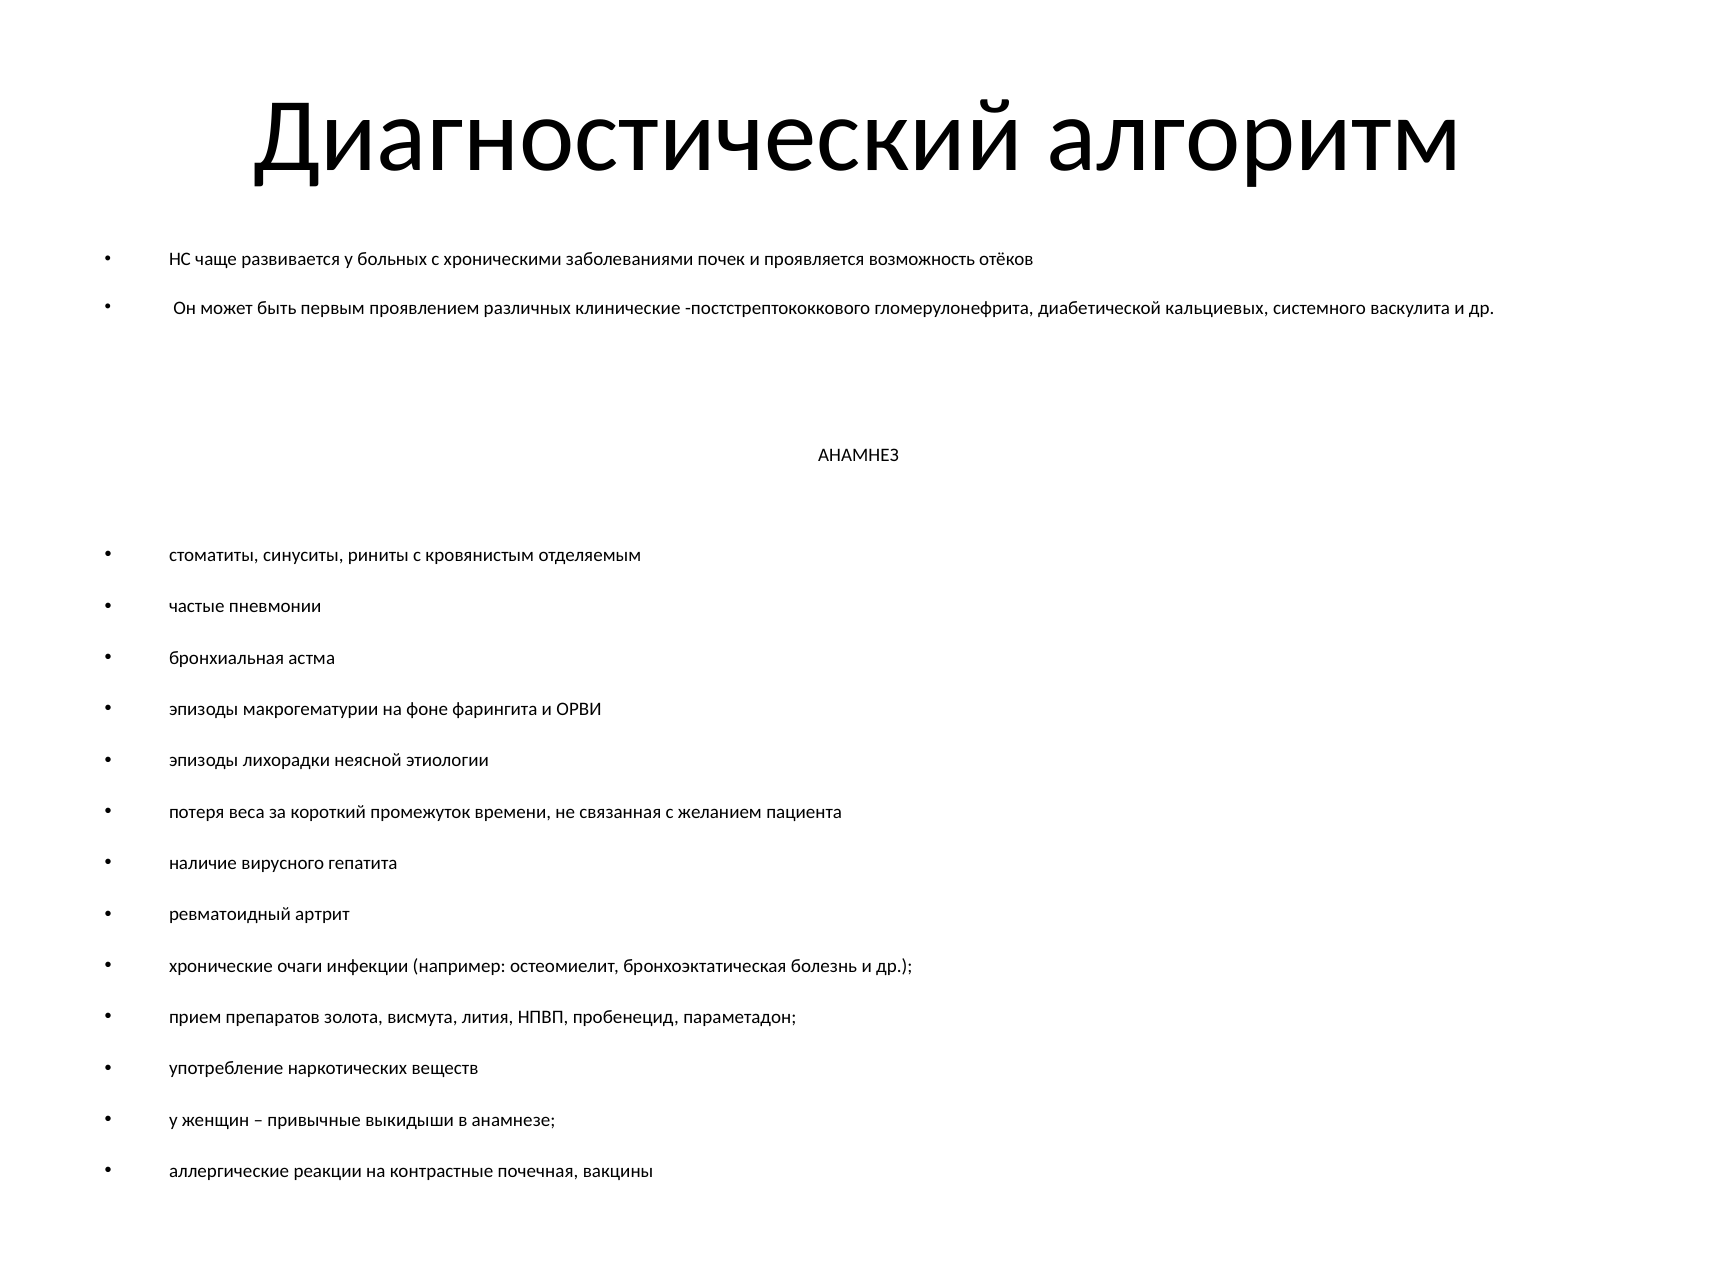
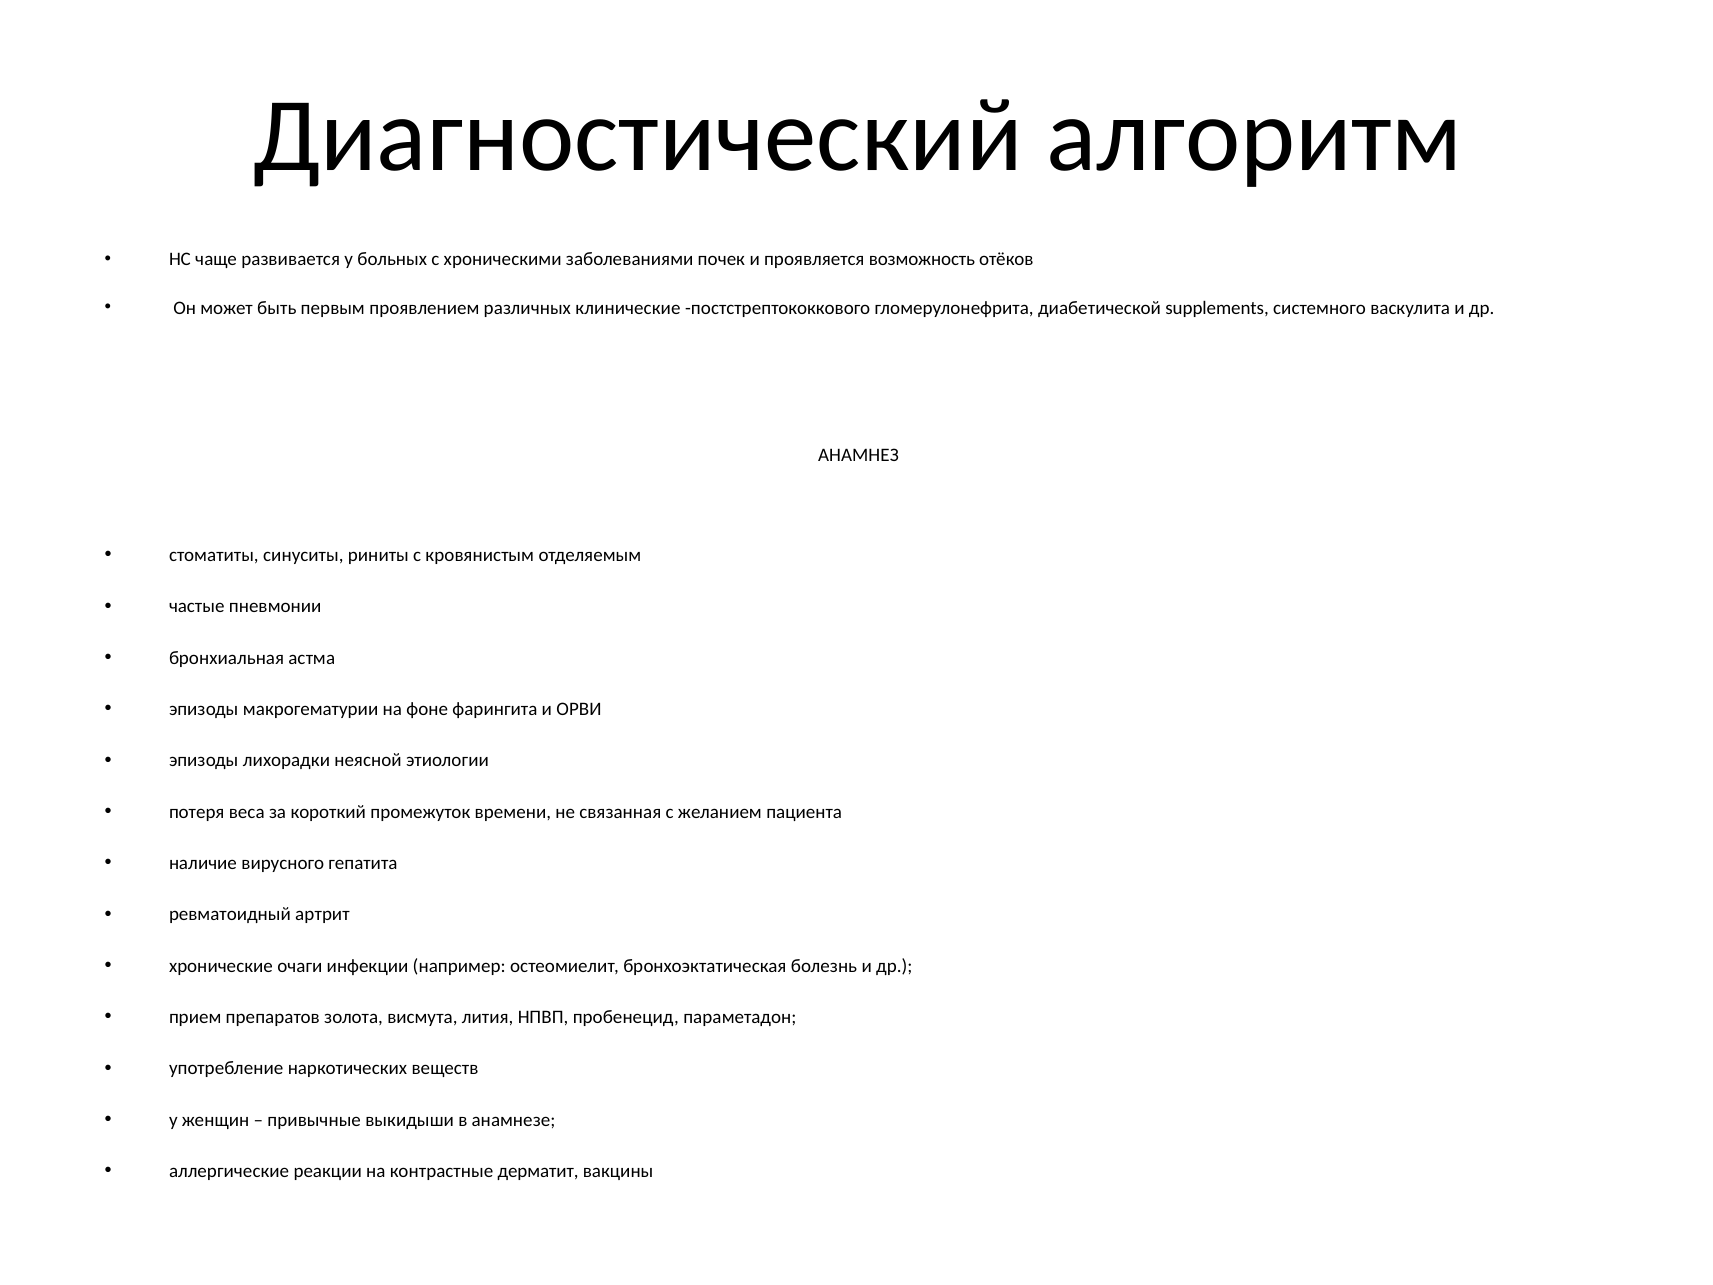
кальциевых: кальциевых -> supplements (1217, 308)
почечная: почечная -> дерматит (538, 1171)
